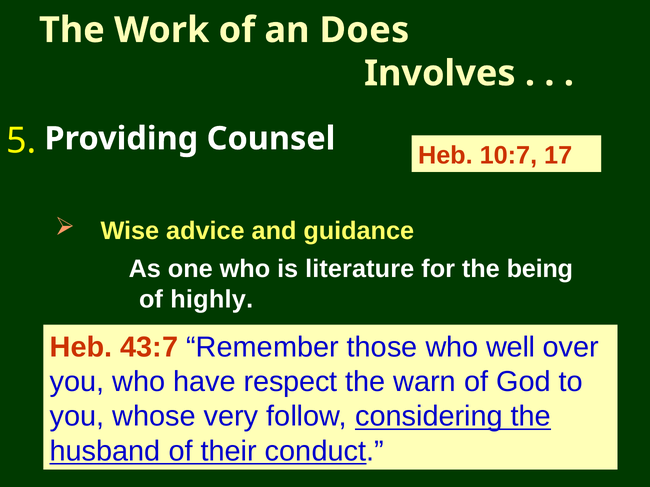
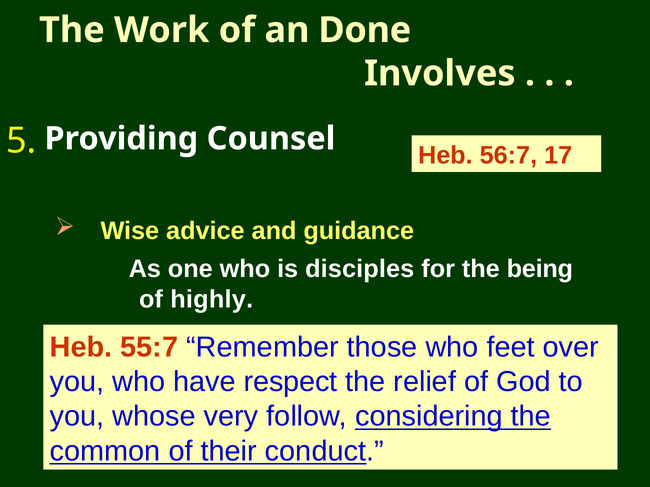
Does: Does -> Done (365, 30)
10:7: 10:7 -> 56:7 (508, 156)
literature: literature -> disciples (360, 269)
43:7: 43:7 -> 55:7 (149, 348)
well: well -> feet (511, 348)
warn: warn -> relief (425, 382)
husband: husband -> common (105, 452)
